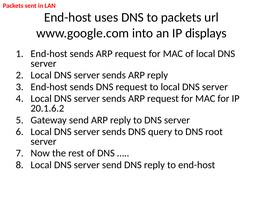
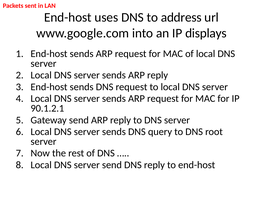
to packets: packets -> address (181, 17)
20.1.6.2: 20.1.6.2 -> 90.1.2.1 (47, 109)
